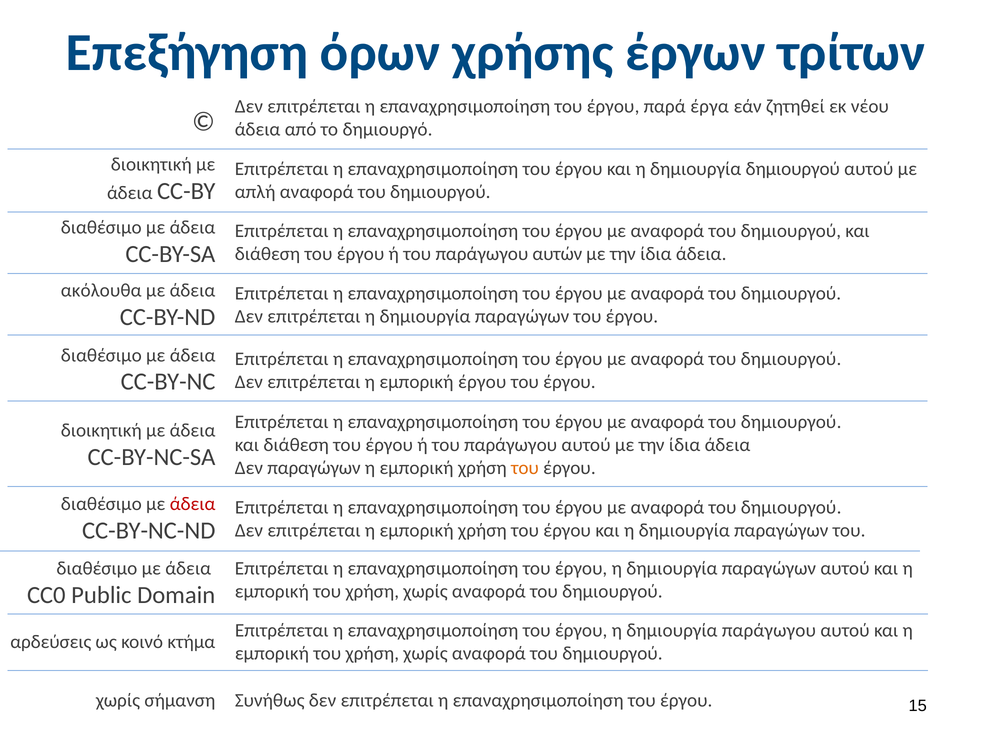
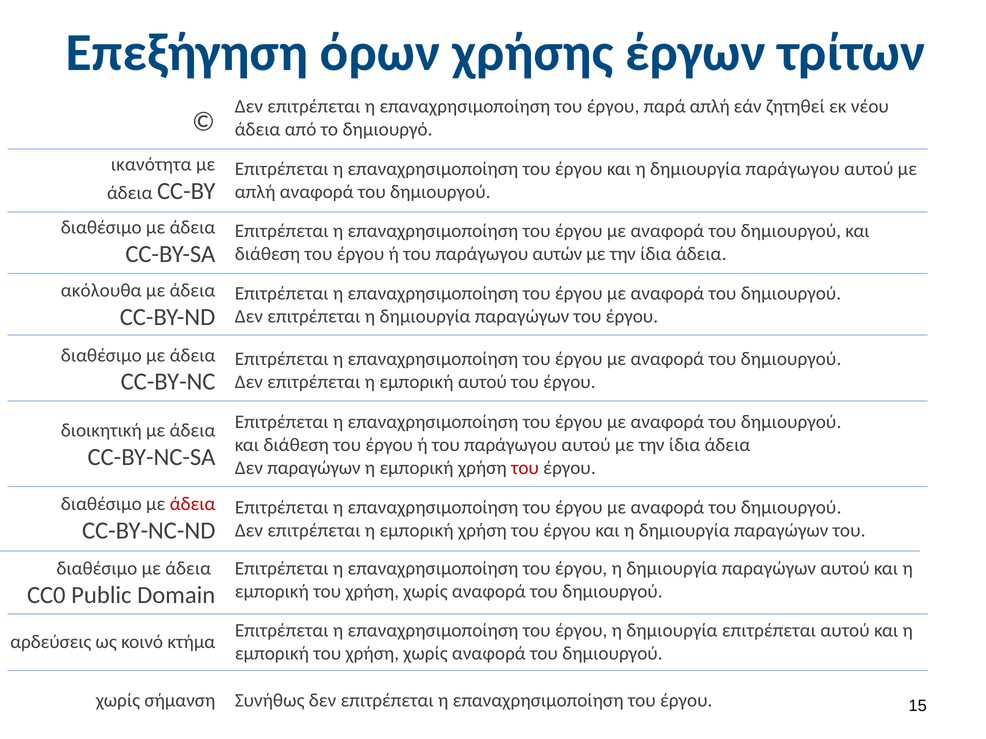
παρά έργα: έργα -> απλή (710, 106)
διοικητική: διοικητική -> ικανότητα (151, 164)
δημιουργία δημιουργού: δημιουργού -> παράγωγου (793, 169)
εμπορική έργου: έργου -> αυτού (482, 382)
του colour: orange -> red (525, 468)
δημιουργία παράγωγου: παράγωγου -> επιτρέπεται (769, 631)
